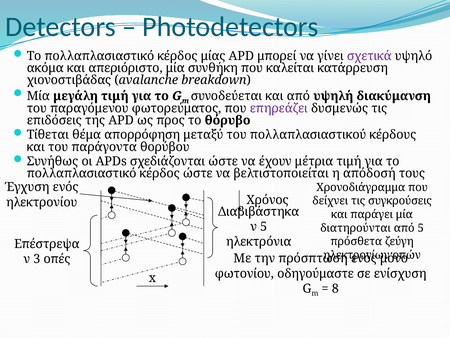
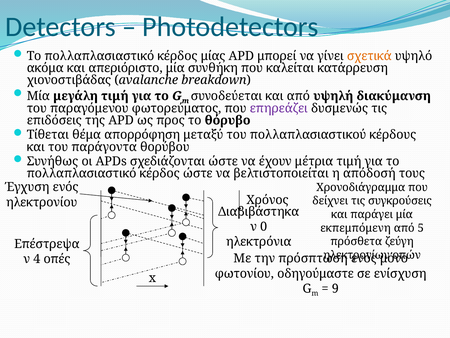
σχετικά colour: purple -> orange (369, 56)
5: 5 -> 0 (264, 226)
διατηρούνται: διατηρούνται -> εκπεμπόμενη (356, 228)
3: 3 -> 4 (37, 259)
8: 8 -> 9 (335, 288)
